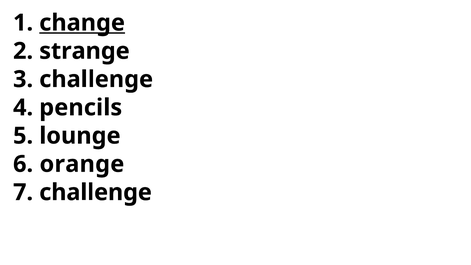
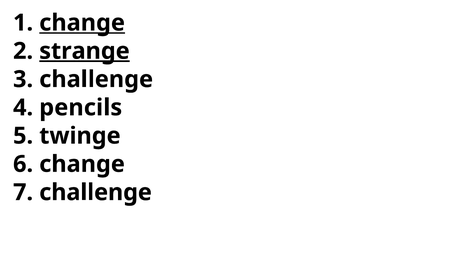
strange underline: none -> present (84, 51)
lounge: lounge -> twinge (80, 136)
orange: orange -> change (82, 164)
